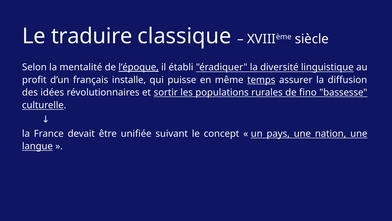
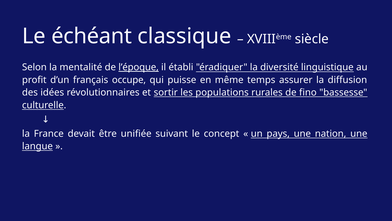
traduire: traduire -> échéant (92, 36)
installe: installe -> occupe (129, 80)
temps underline: present -> none (261, 80)
